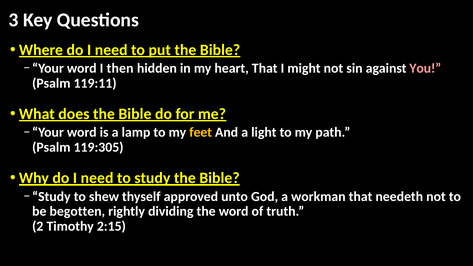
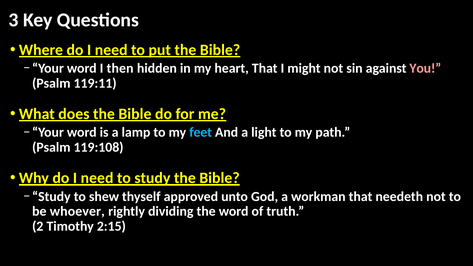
feet colour: yellow -> light blue (201, 132)
119:305: 119:305 -> 119:108 (99, 147)
begotten: begotten -> whoever (77, 211)
